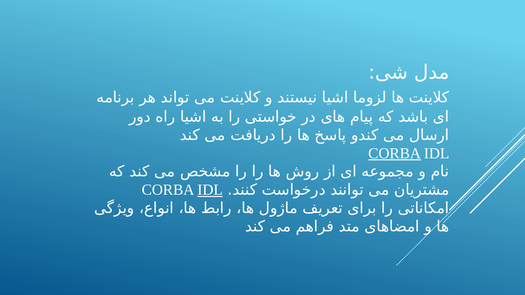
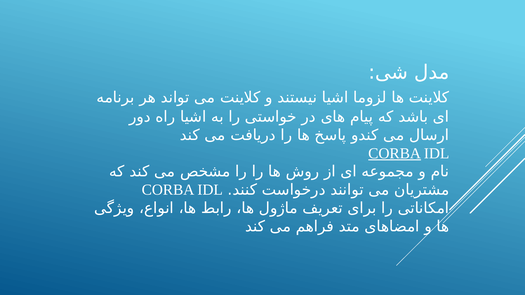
IDL underline: present -> none (210, 190)
